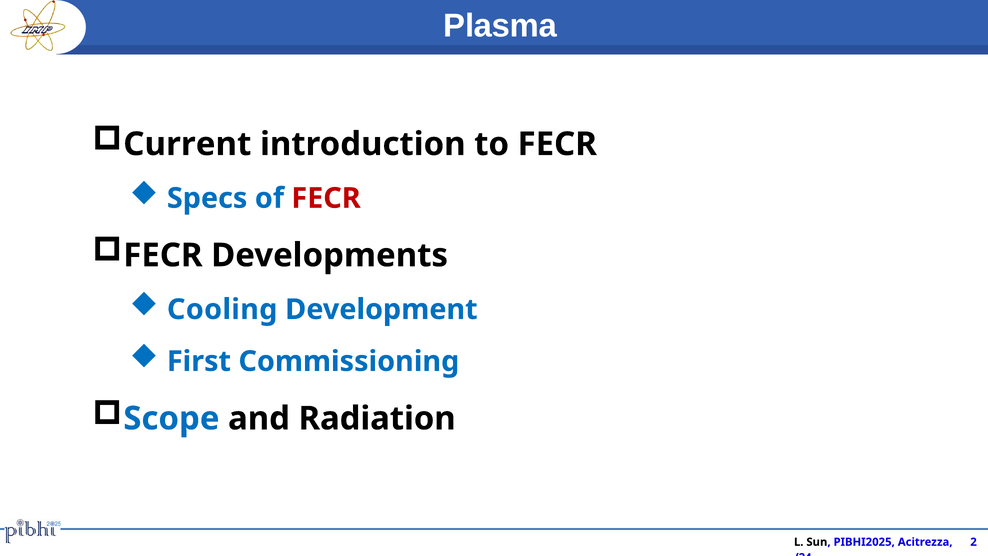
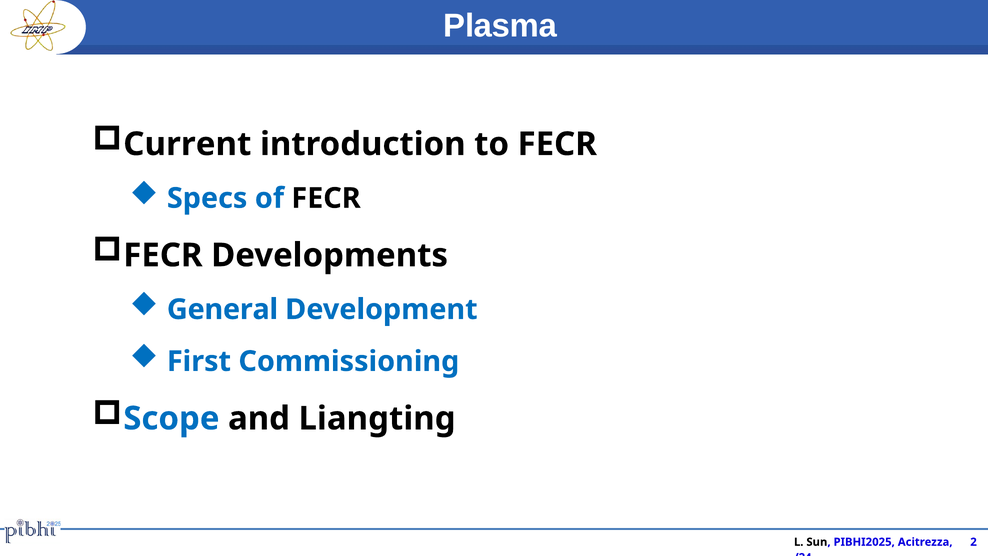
FECR colour: red -> black (326, 198)
Cooling: Cooling -> General (222, 309)
Radiation: Radiation -> Liangting (377, 418)
